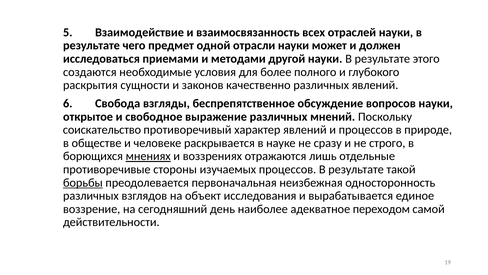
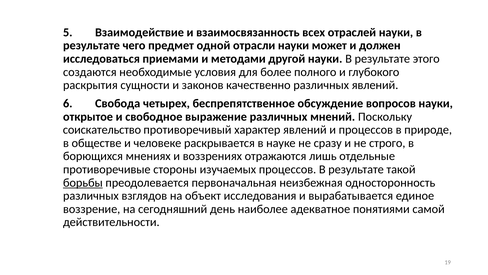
взгляды: взгляды -> четырех (166, 103)
мнениях underline: present -> none (148, 156)
переходом: переходом -> понятиями (381, 209)
